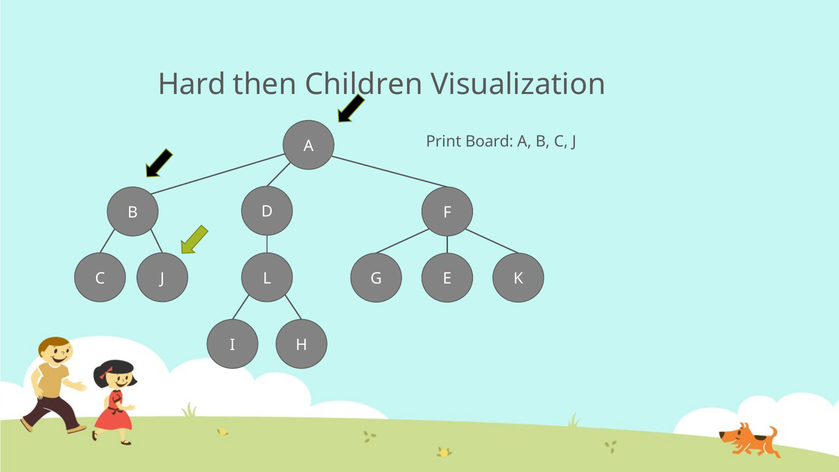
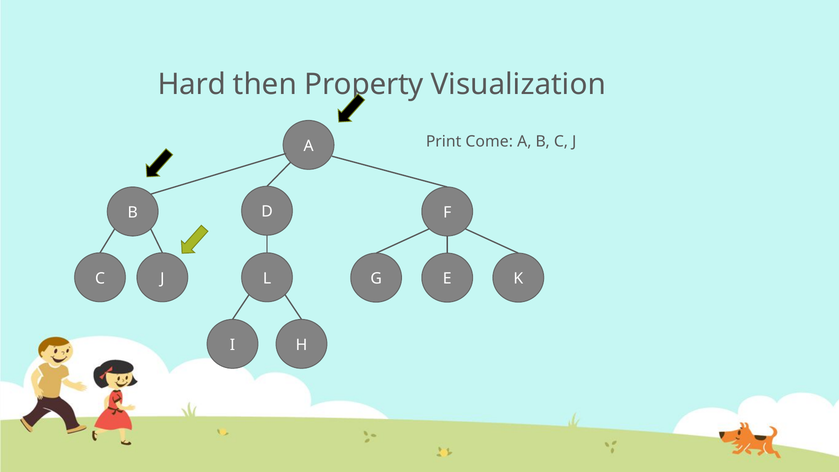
Children: Children -> Property (364, 84)
Board: Board -> Come (489, 142)
